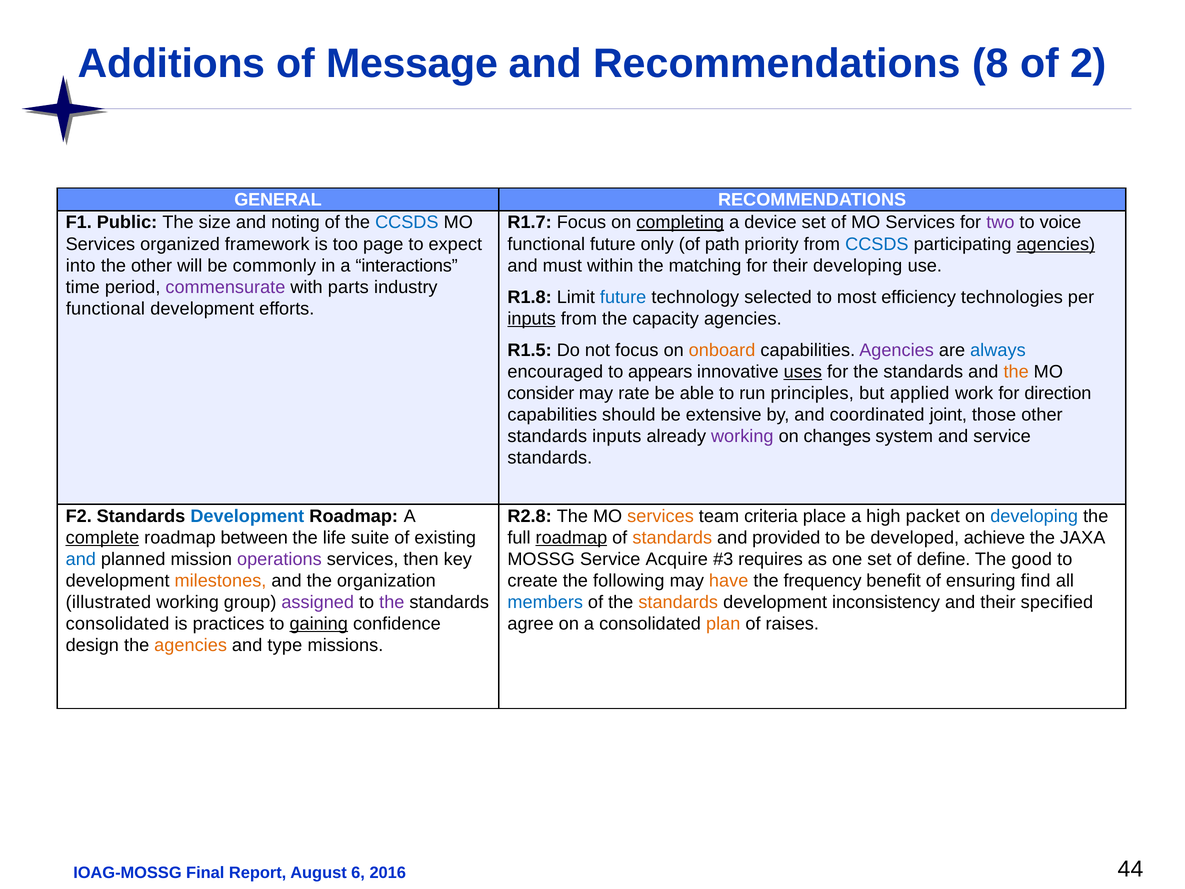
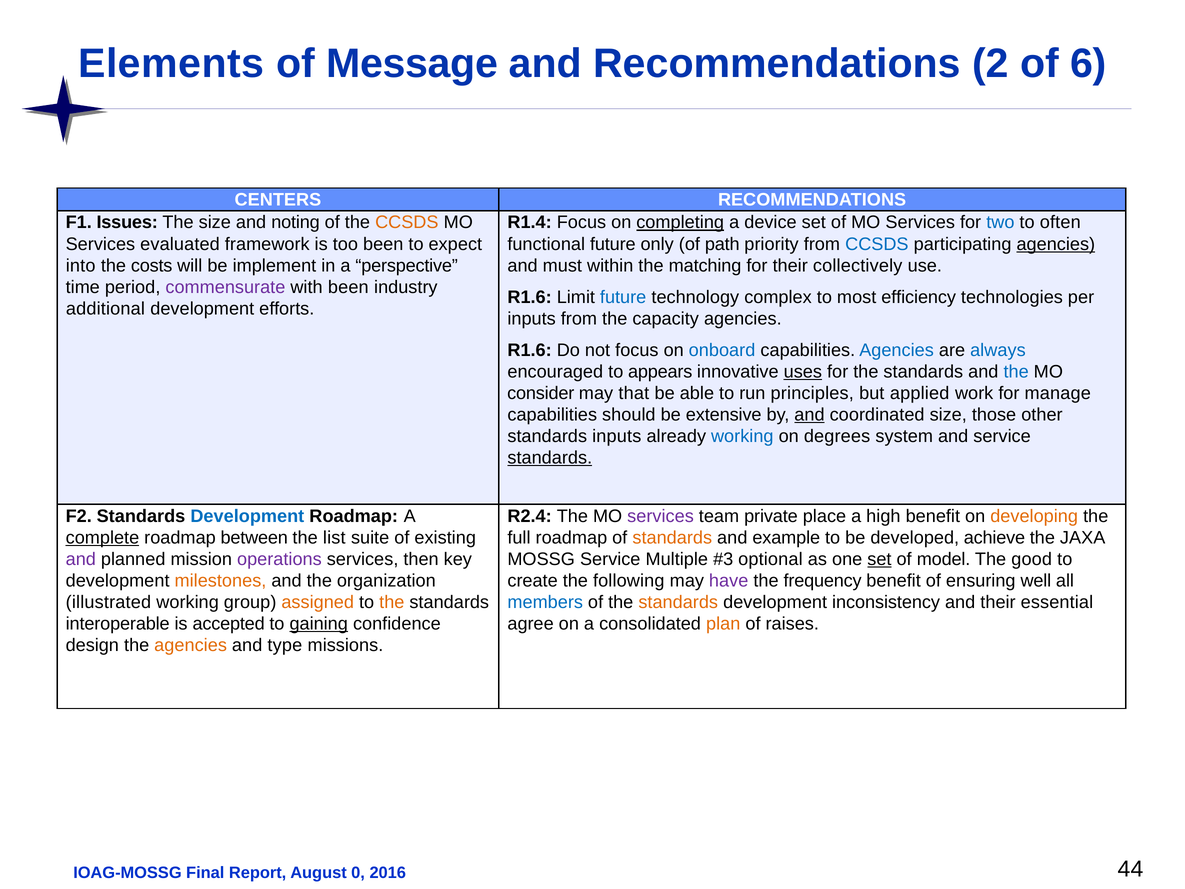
Additions: Additions -> Elements (171, 63)
8: 8 -> 2 (990, 63)
2: 2 -> 6 (1088, 63)
GENERAL: GENERAL -> CENTERS (278, 200)
Public: Public -> Issues (127, 222)
CCSDS colour: blue -> orange (407, 222)
R1.7: R1.7 -> R1.4 (530, 222)
two colour: purple -> blue (1000, 222)
voice: voice -> often (1060, 222)
organized: organized -> evaluated (180, 244)
too page: page -> been (383, 244)
the other: other -> costs (152, 266)
commonly: commonly -> implement (274, 266)
interactions: interactions -> perspective (407, 266)
their developing: developing -> collectively (858, 266)
with parts: parts -> been (348, 287)
R1.8: R1.8 -> R1.6 (530, 297)
selected: selected -> complex (778, 297)
functional: functional -> additional (105, 309)
inputs underline: present -> none (532, 319)
R1.5: R1.5 -> R1.6 (530, 350)
onboard colour: orange -> blue (722, 350)
Agencies colour: purple -> blue (897, 350)
the colour: orange -> blue (1016, 372)
rate: rate -> that (634, 393)
direction: direction -> manage (1058, 393)
and underline: none -> present (810, 415)
coordinated joint: joint -> size (948, 415)
working colour: purple -> blue (742, 436)
changes: changes -> degrees (837, 436)
standards underline: none -> present (550, 458)
R2.8: R2.8 -> R2.4 (530, 516)
services colour: orange -> purple (661, 516)
criteria: criteria -> private (771, 516)
high packet: packet -> benefit (933, 516)
developing colour: blue -> orange (1034, 516)
life: life -> list (334, 537)
roadmap underline: present -> none (571, 537)
provided: provided -> example (786, 537)
and colour: blue -> purple (81, 559)
Acquire: Acquire -> Multiple (677, 559)
requires: requires -> optional (770, 559)
set underline: none -> present (879, 559)
define: define -> model (944, 559)
have colour: orange -> purple (729, 581)
find: find -> well (1036, 581)
assigned colour: purple -> orange (318, 602)
the colour: purple -> orange (392, 602)
specified: specified -> essential (1057, 602)
consolidated: consolidated -> interoperable (118, 624)
practices: practices -> accepted (229, 624)
6: 6 -> 0 (358, 873)
